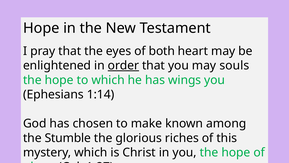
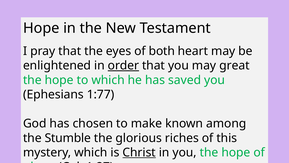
souls: souls -> great (234, 65)
wings: wings -> saved (185, 80)
1:14: 1:14 -> 1:77 (101, 94)
Christ underline: none -> present (139, 152)
